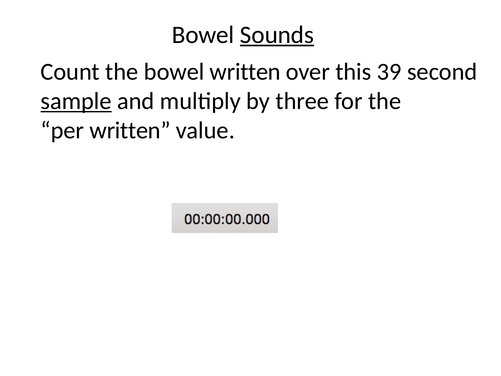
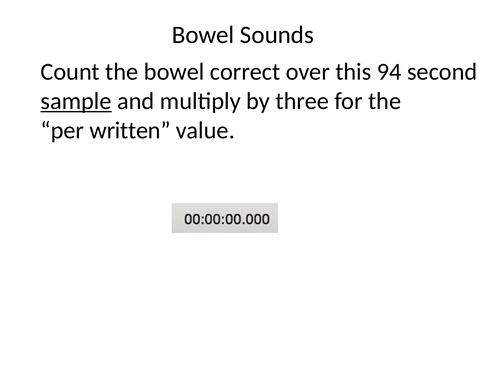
Sounds underline: present -> none (277, 35)
bowel written: written -> correct (245, 72)
39: 39 -> 94 (389, 72)
